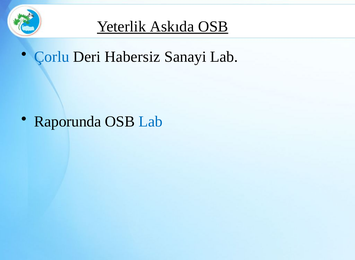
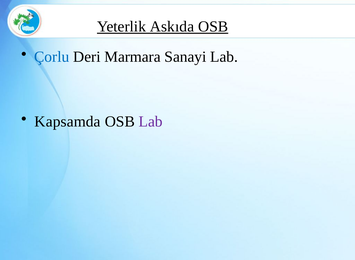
Habersiz: Habersiz -> Marmara (133, 57)
Raporunda: Raporunda -> Kapsamda (68, 122)
Lab colour: blue -> purple (151, 122)
